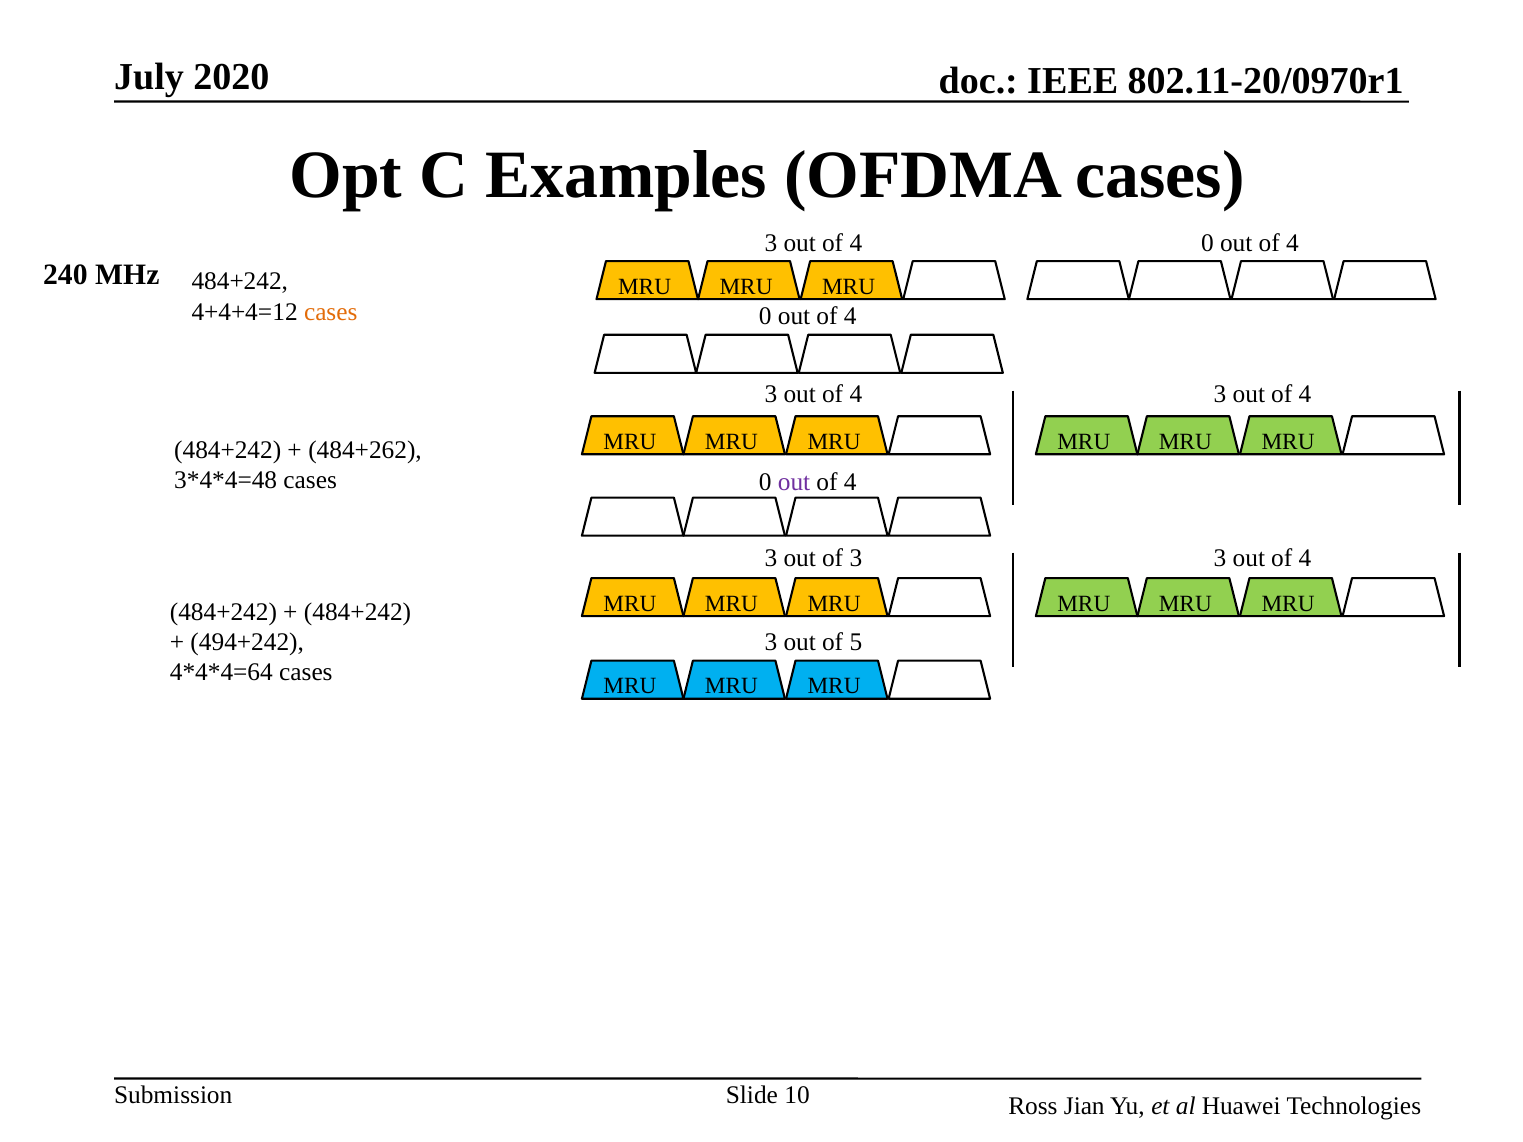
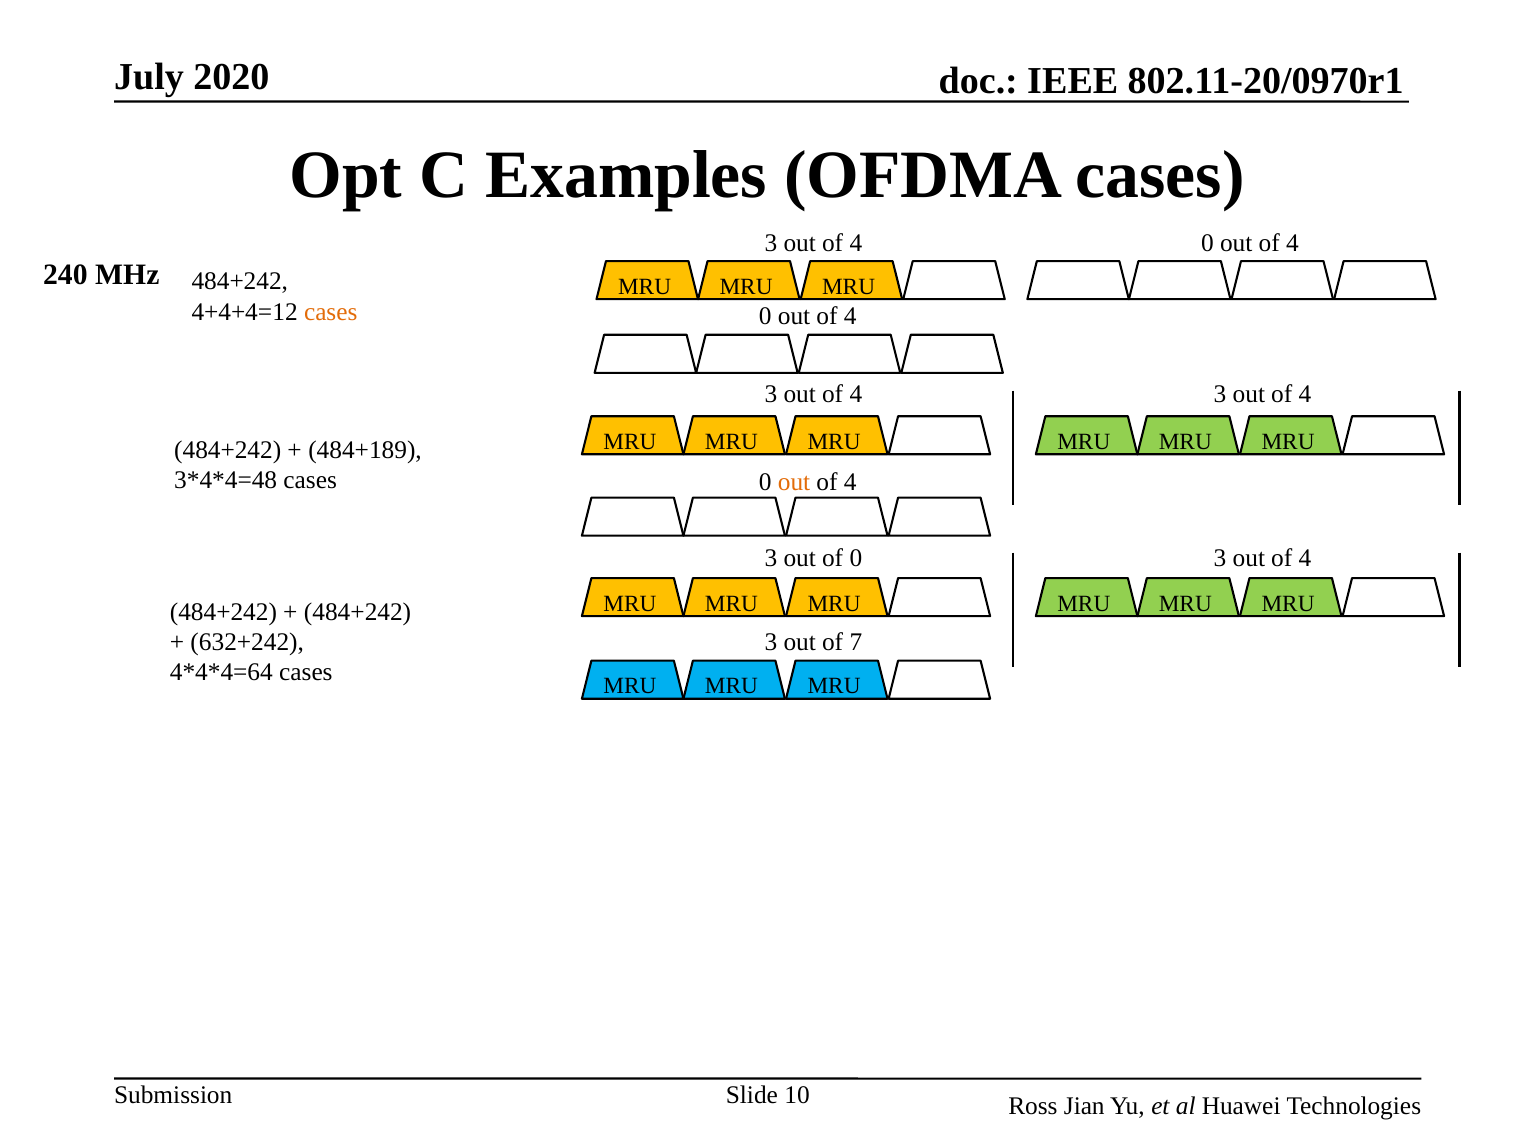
484+262: 484+262 -> 484+189 (365, 450)
out colour: purple -> orange (794, 482)
of 3: 3 -> 0 (856, 558)
5: 5 -> 7 (856, 642)
494+242: 494+242 -> 632+242 (247, 642)
